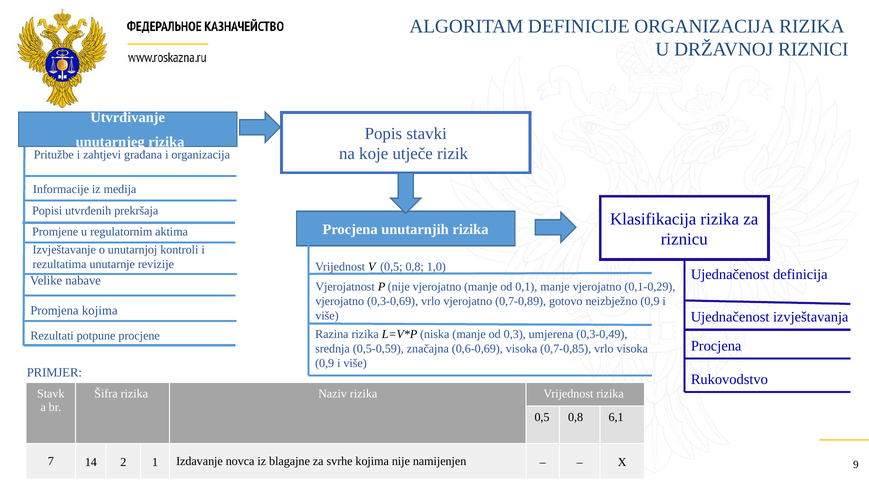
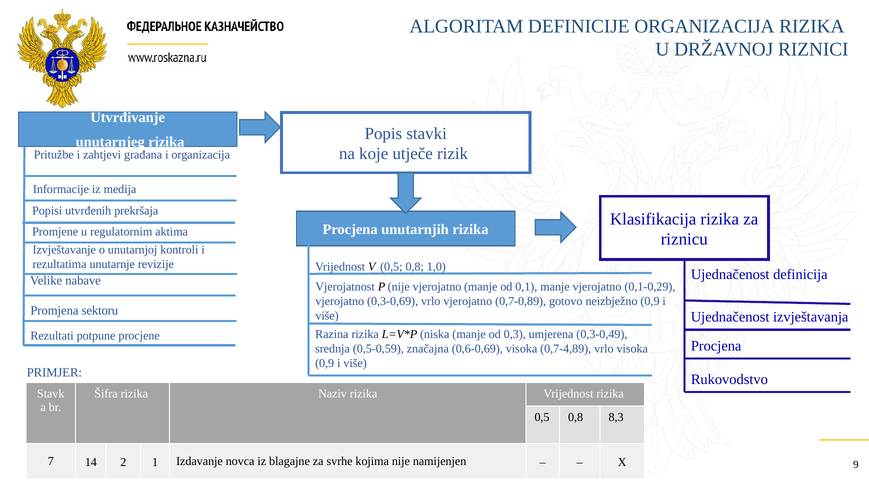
Promjena kojima: kojima -> sektoru (100, 310)
0,7-0,85: 0,7-0,85 -> 0,7-4,89 (566, 349)
6,1: 6,1 -> 8,3 (616, 417)
